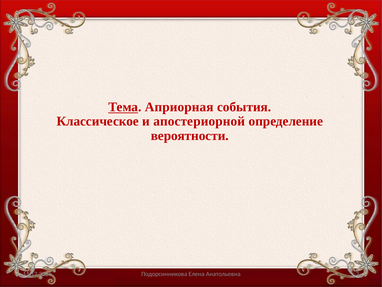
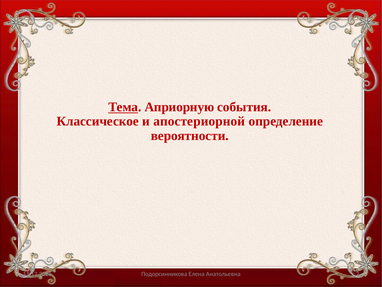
Априорная: Априорная -> Априорную (179, 107)
